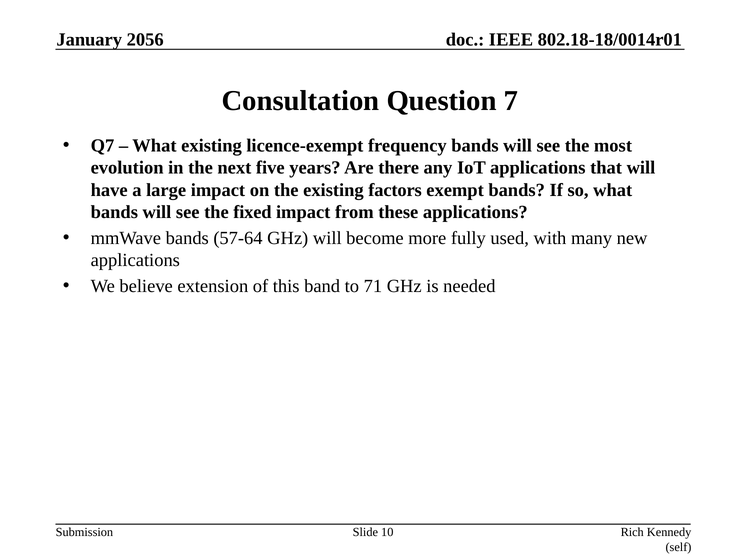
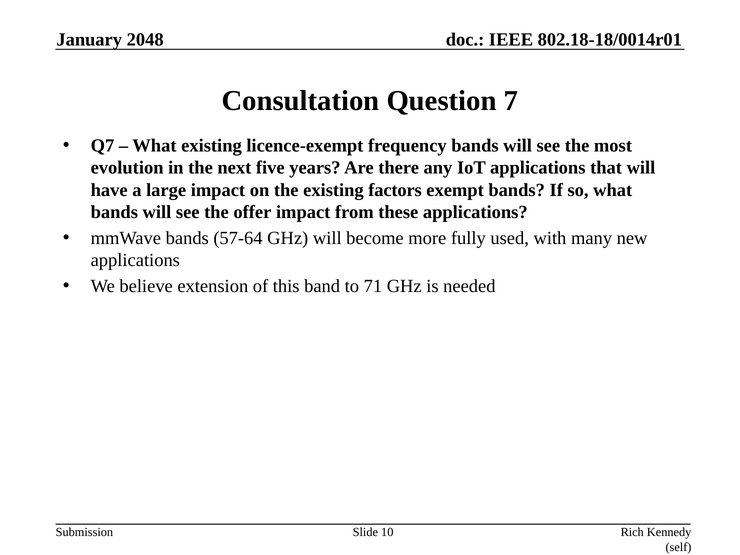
2056: 2056 -> 2048 (145, 39)
fixed: fixed -> offer (252, 212)
